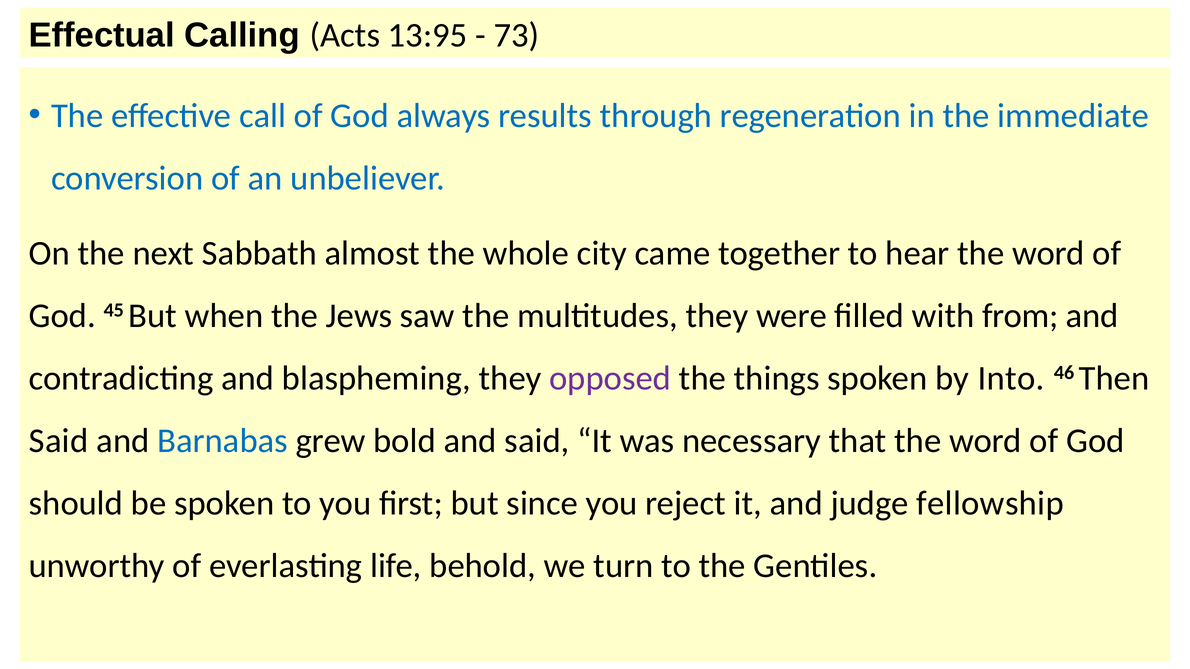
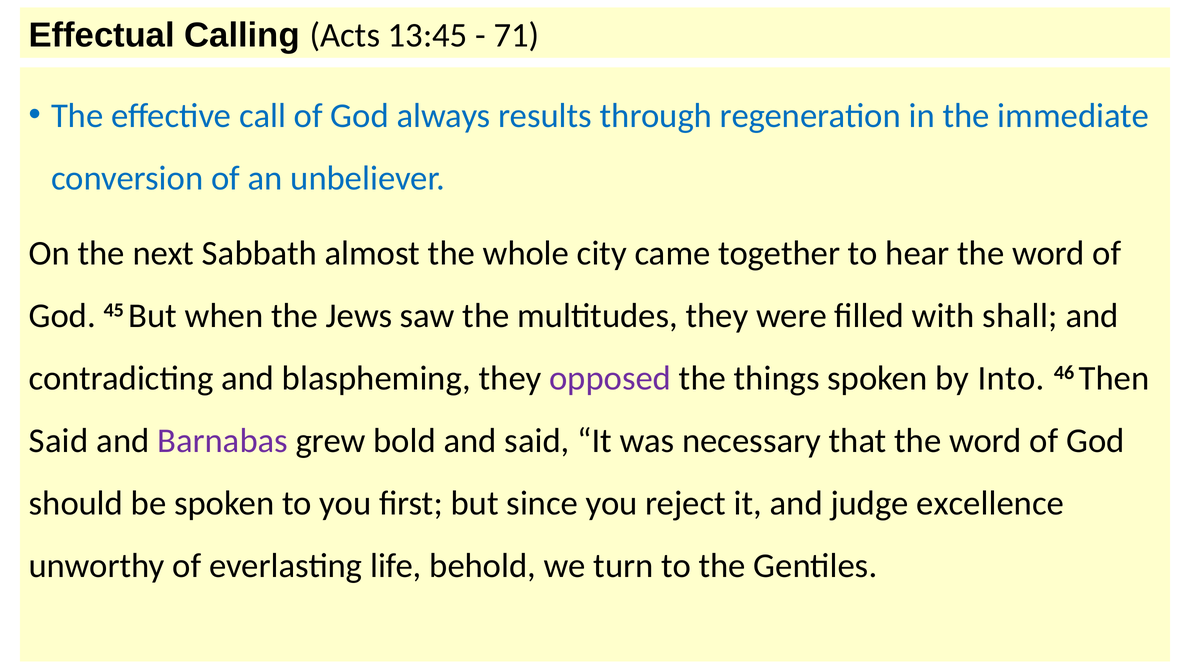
13:95: 13:95 -> 13:45 (428, 35)
73: 73 -> 71 (517, 35)
from: from -> shall (1020, 316)
Barnabas colour: blue -> purple (223, 441)
fellowship: fellowship -> excellence (990, 503)
